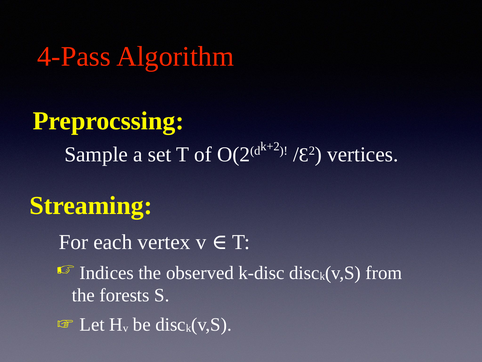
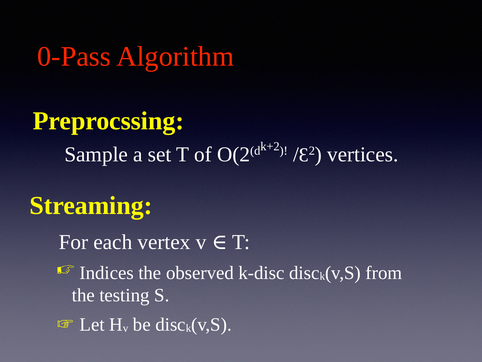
4-Pass: 4-Pass -> 0-Pass (74, 56)
forests: forests -> testing (124, 295)
